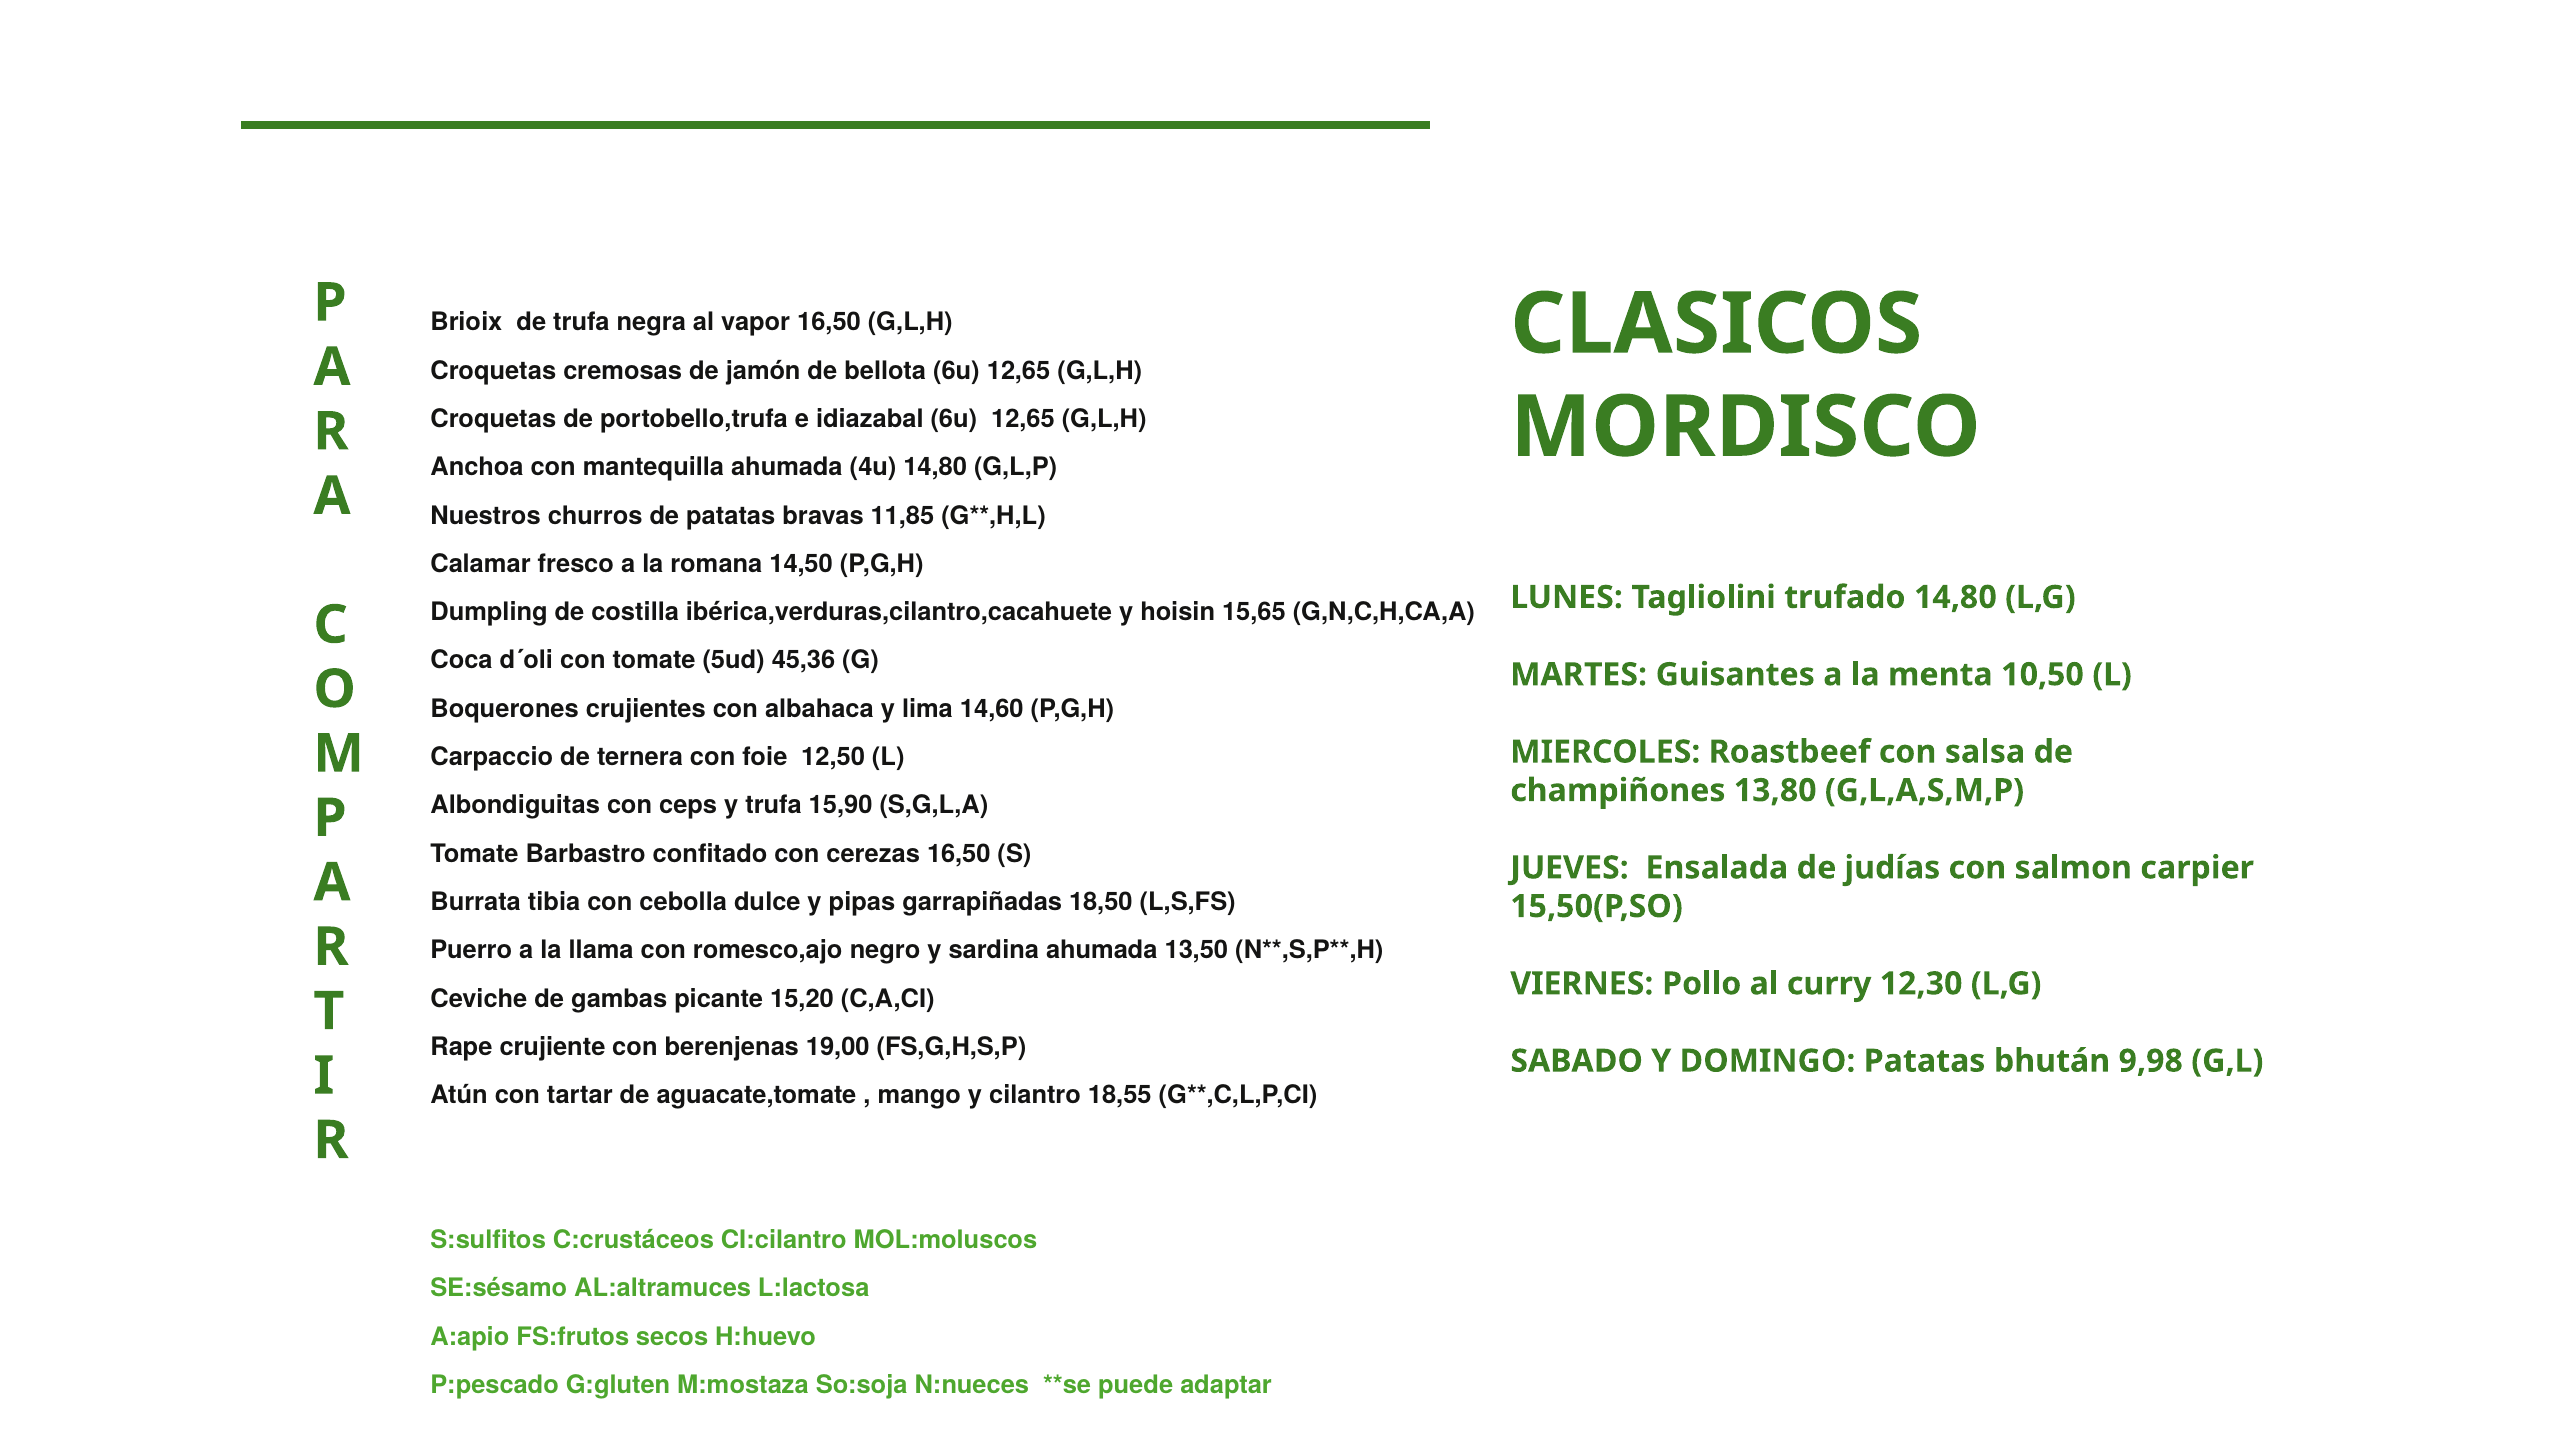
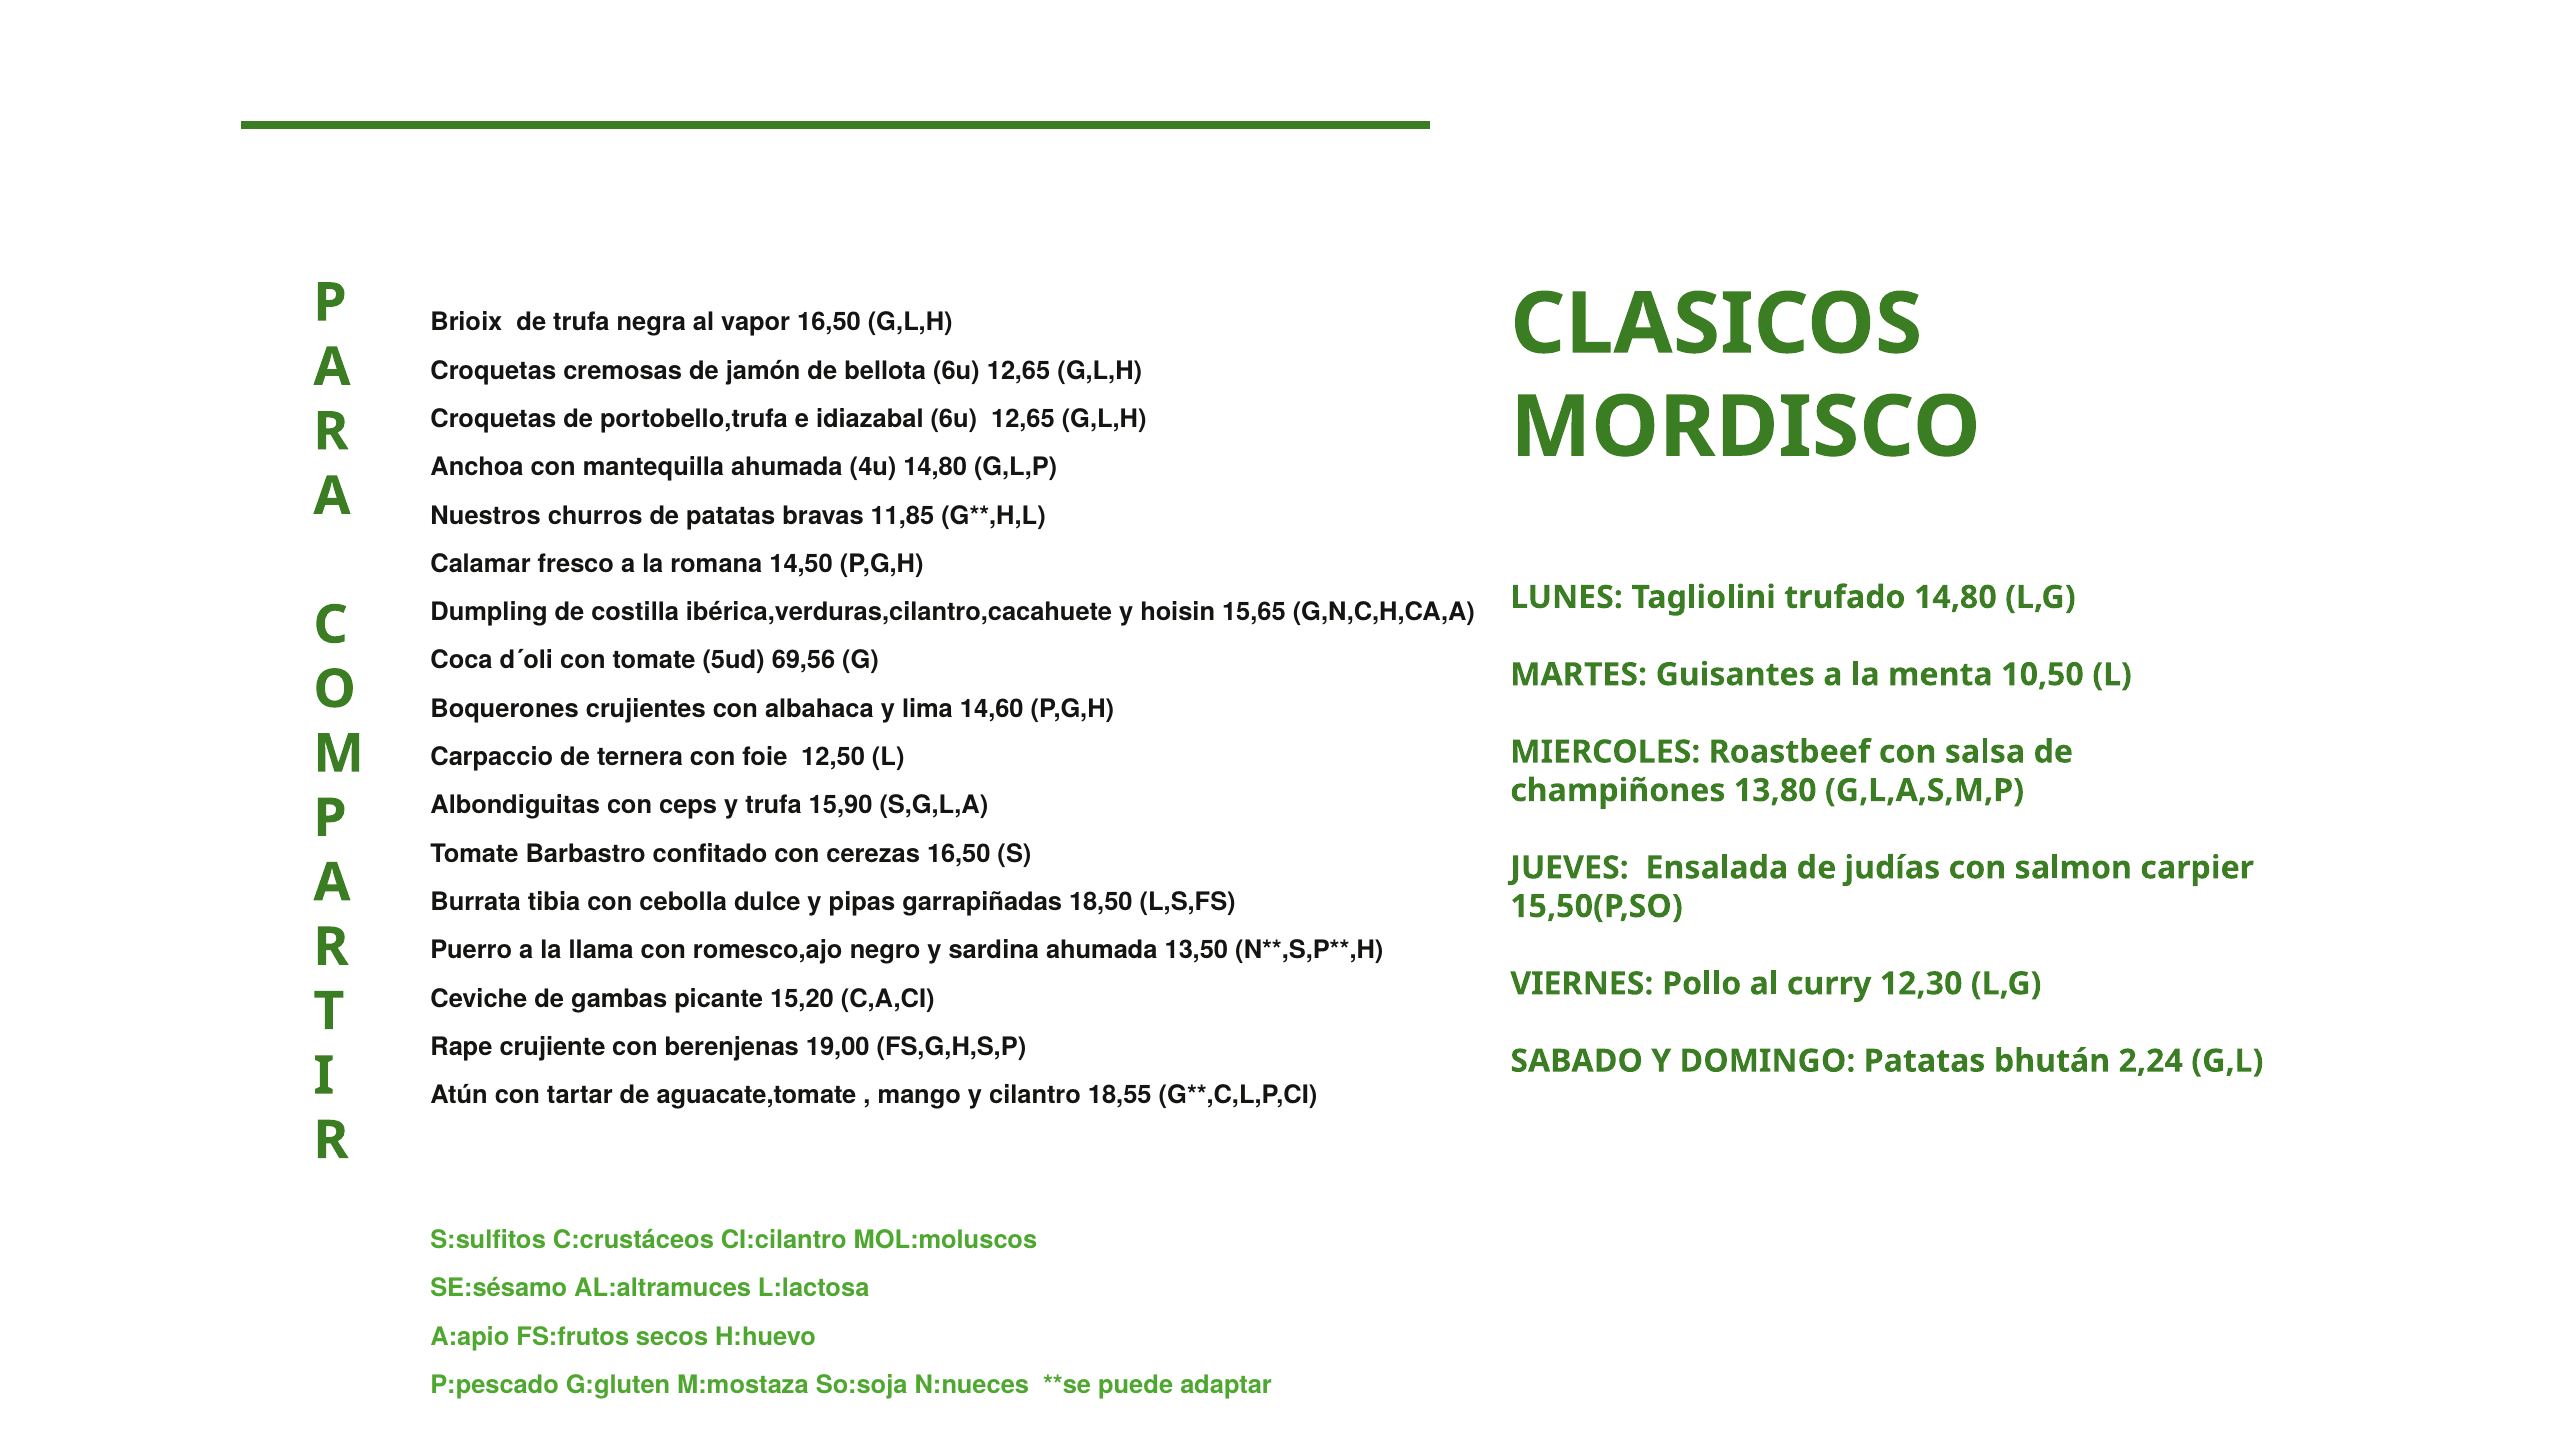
45,36: 45,36 -> 69,56 (803, 661)
9,98: 9,98 -> 2,24 (2151, 1061)
